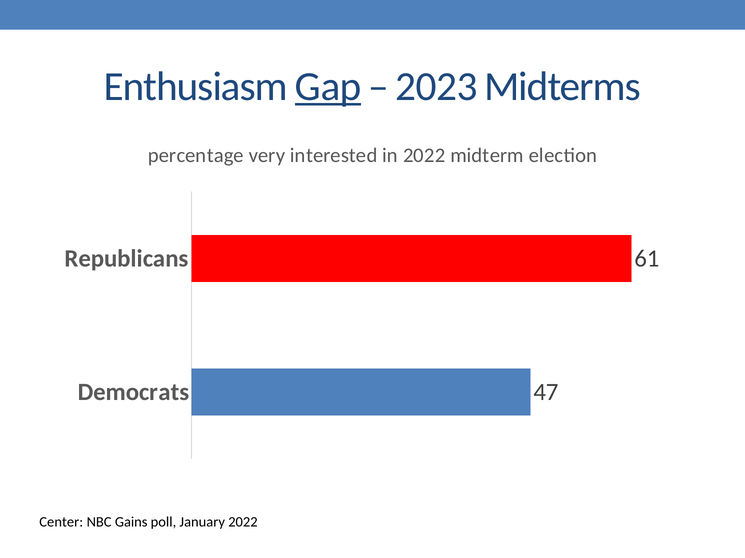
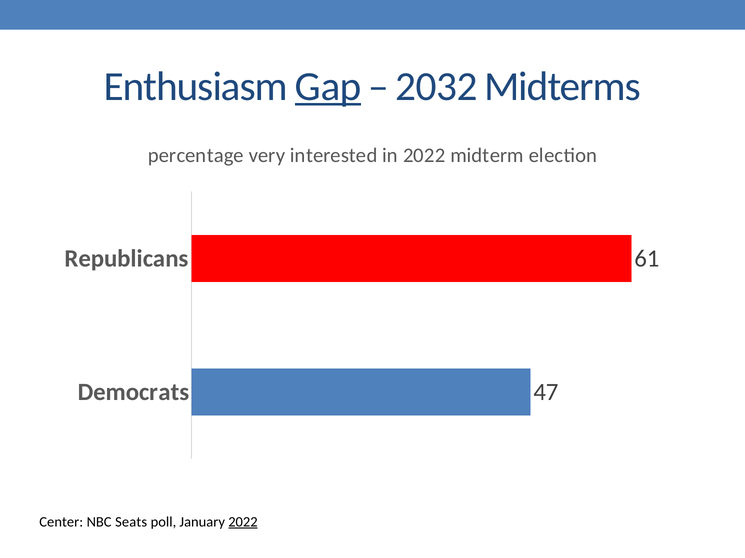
2023: 2023 -> 2032 (437, 87)
Gains: Gains -> Seats (131, 522)
2022 underline: none -> present (243, 522)
